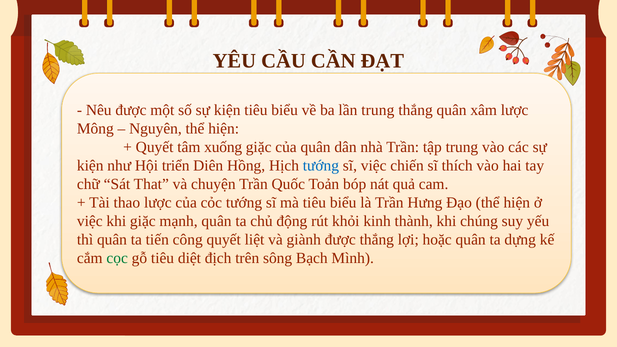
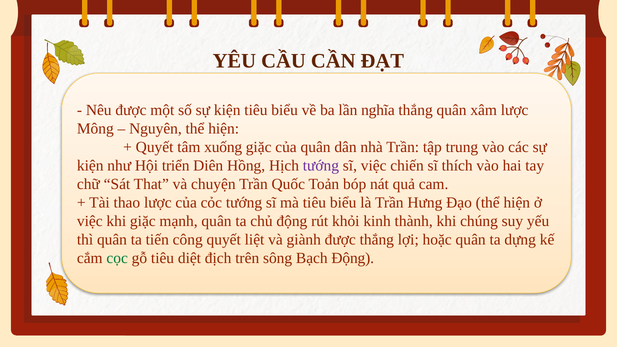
lần trung: trung -> nghĩa (378, 110)
tướng colour: blue -> purple (321, 166)
Bạch Mình: Mình -> Động (353, 258)
